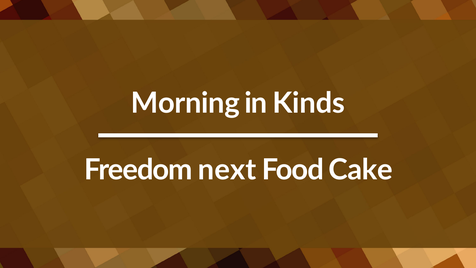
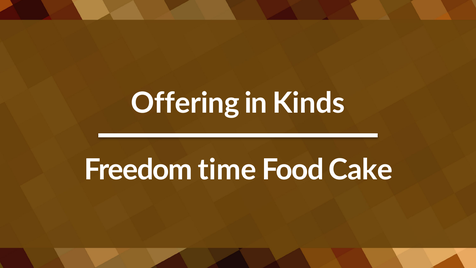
Morning: Morning -> Offering (185, 103)
next: next -> time (227, 170)
